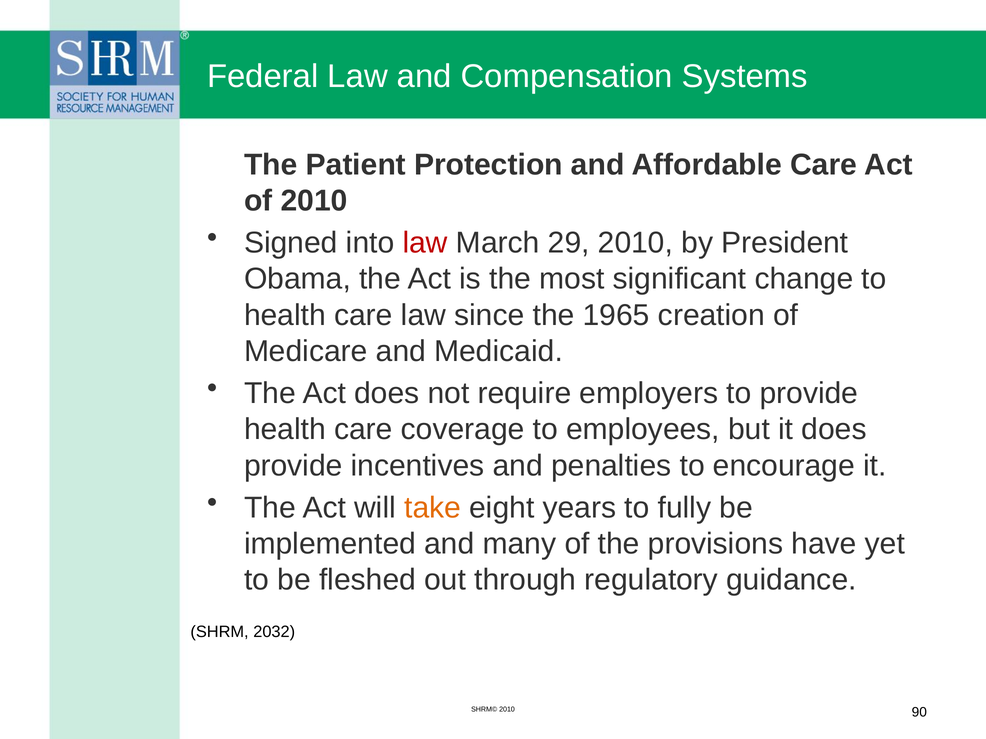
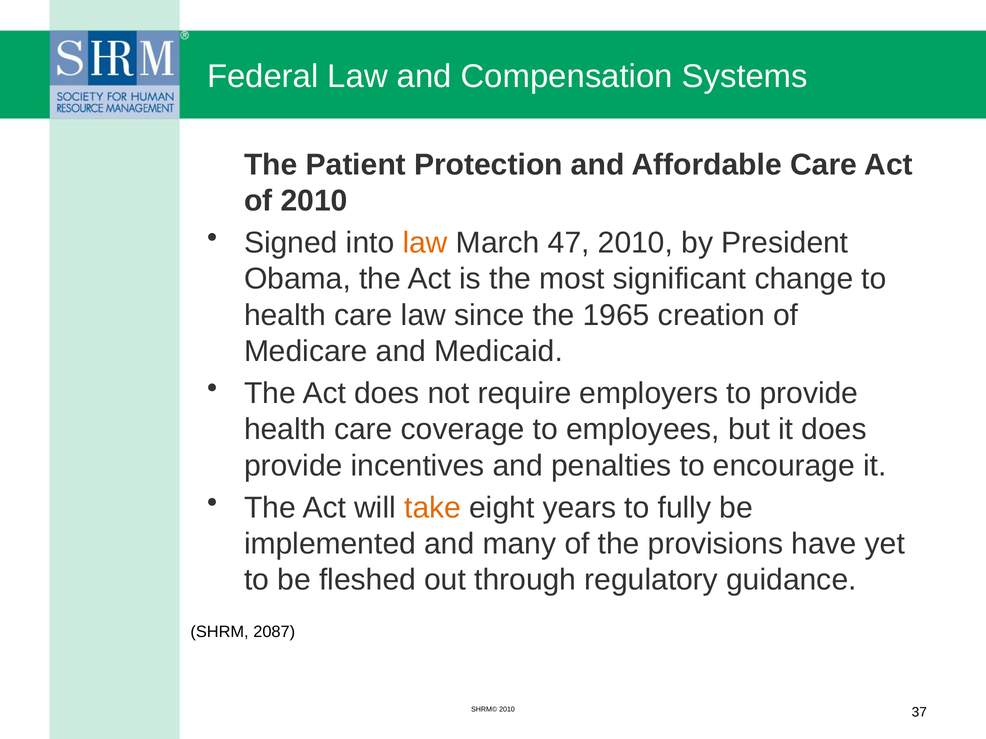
law colour: red -> orange (425, 243)
29: 29 -> 47 (569, 243)
2032: 2032 -> 2087 (274, 632)
90: 90 -> 37 (919, 713)
